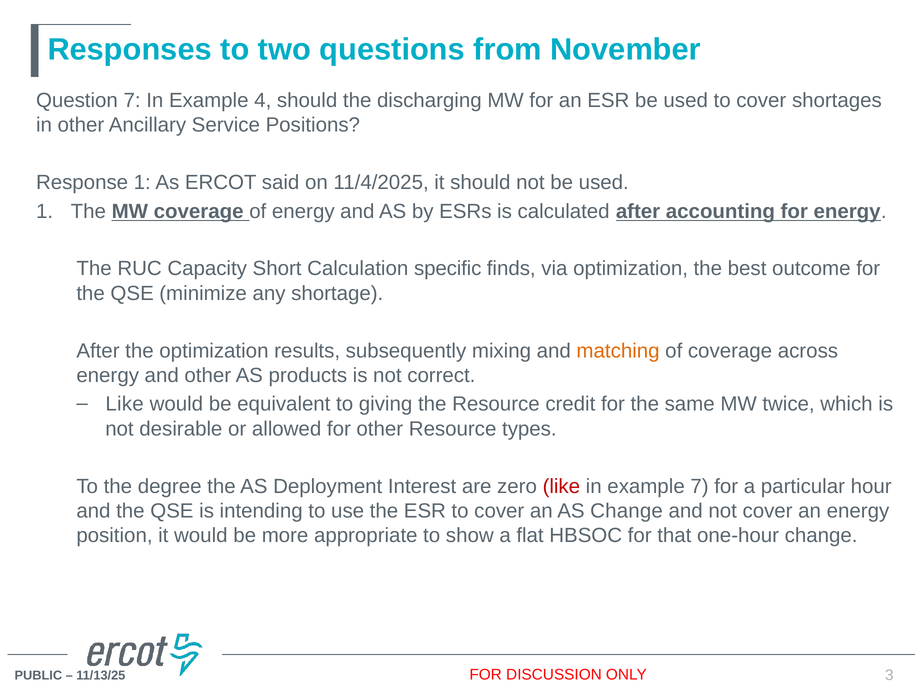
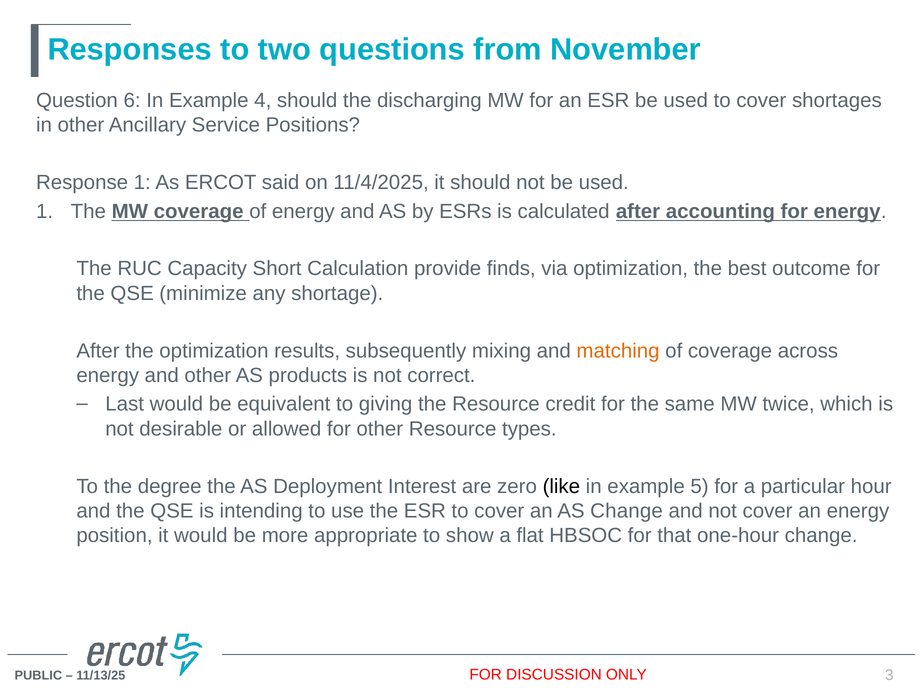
Question 7: 7 -> 6 (132, 100)
specific: specific -> provide (448, 269)
Like: Like -> Last (125, 404)
like colour: red -> black (561, 486)
example 7: 7 -> 5 (700, 486)
